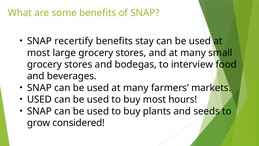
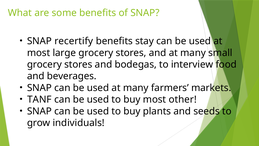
USED: USED -> TANF (39, 99)
hours: hours -> other (183, 99)
considered: considered -> individuals (79, 123)
